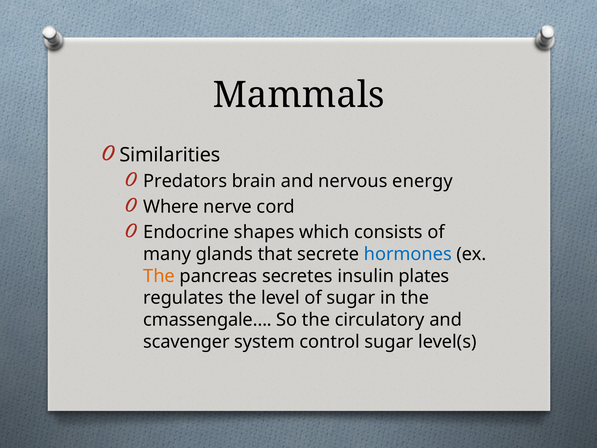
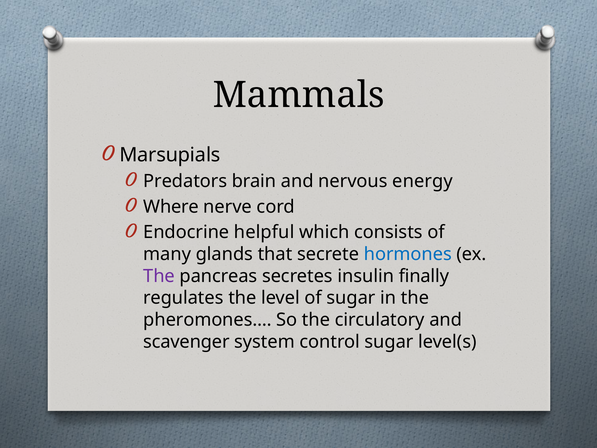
Similarities: Similarities -> Marsupials (170, 155)
shapes: shapes -> helpful (264, 232)
The colour: orange -> purple (159, 276)
plates: plates -> finally (424, 276)
cmassengale…: cmassengale… -> pheromones… (207, 320)
